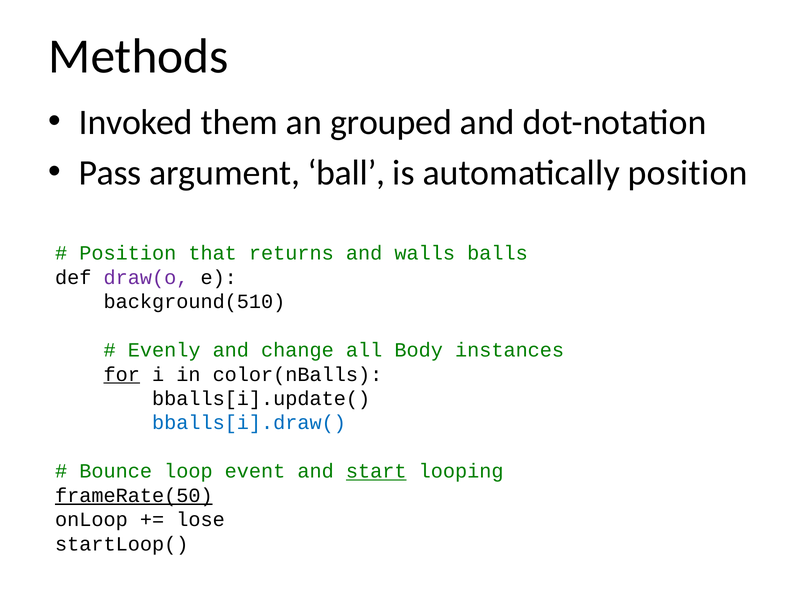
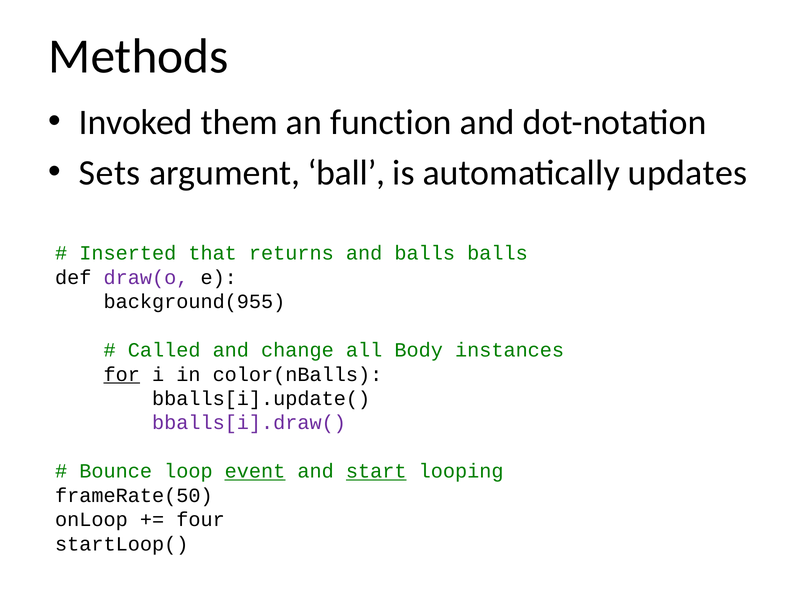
grouped: grouped -> function (391, 122)
Pass: Pass -> Sets (110, 173)
automatically position: position -> updates (688, 173)
Position: Position -> Inserted (128, 253)
and walls: walls -> balls (425, 253)
background(510: background(510 -> background(955 (194, 302)
Evenly: Evenly -> Called (164, 350)
bballs[i].draw( colour: blue -> purple (249, 423)
event underline: none -> present (255, 471)
frameRate(50 underline: present -> none (134, 496)
lose: lose -> four (201, 520)
